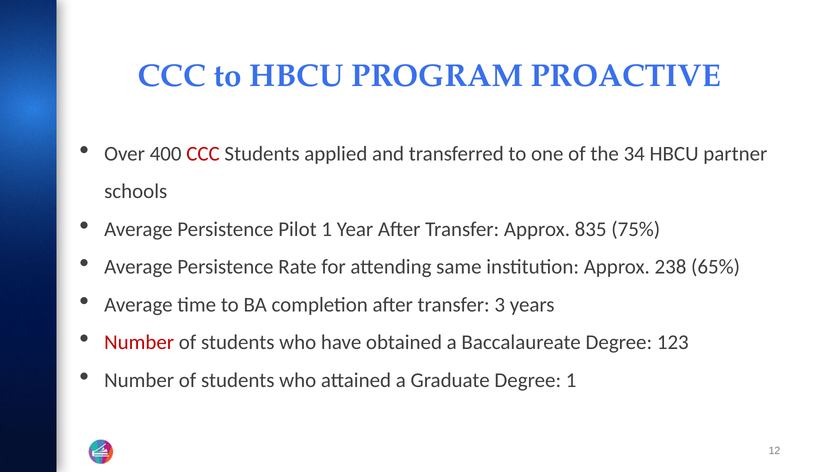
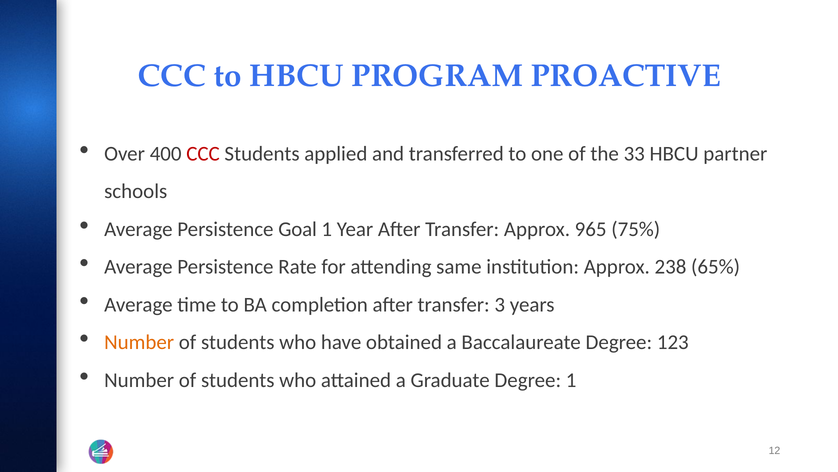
34: 34 -> 33 (634, 153)
Pilot: Pilot -> Goal (298, 229)
835: 835 -> 965 (591, 229)
Number colour: red -> orange (139, 342)
